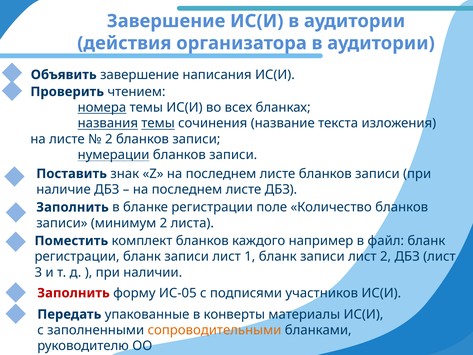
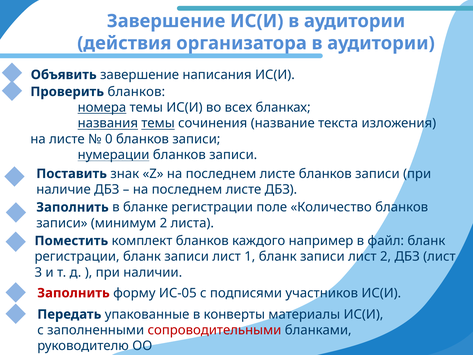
чтением: чтением -> бланков (136, 92)
2: 2 -> 0 (109, 139)
сопроводительными colour: orange -> red (214, 330)
